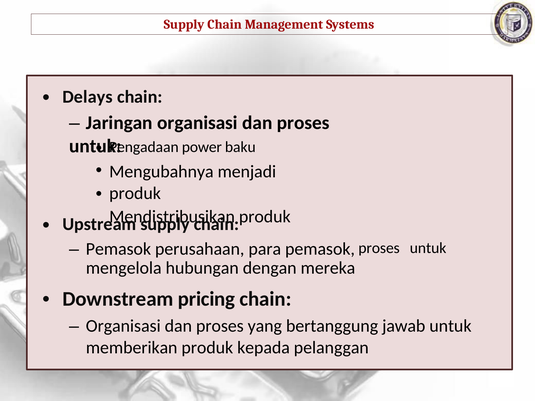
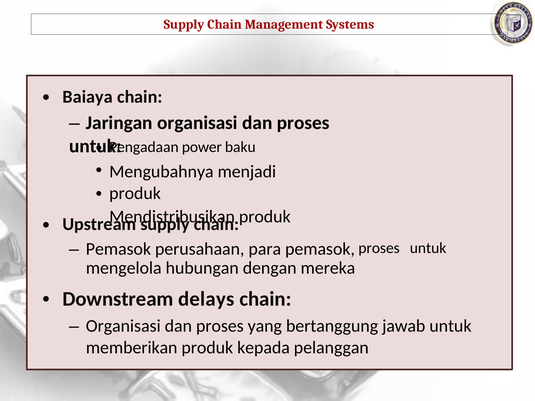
Delays: Delays -> Baiaya (88, 97)
pricing: pricing -> delays (206, 299)
